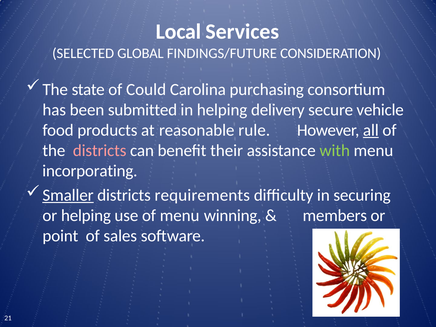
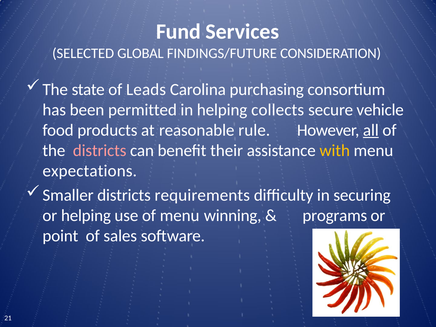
Local: Local -> Fund (178, 32)
Could: Could -> Leads (146, 89)
submitted: submitted -> permitted (142, 110)
delivery: delivery -> collects (278, 110)
with colour: light green -> yellow (335, 150)
incorporating: incorporating -> expectations (90, 171)
Smaller underline: present -> none (68, 195)
members: members -> programs (335, 216)
